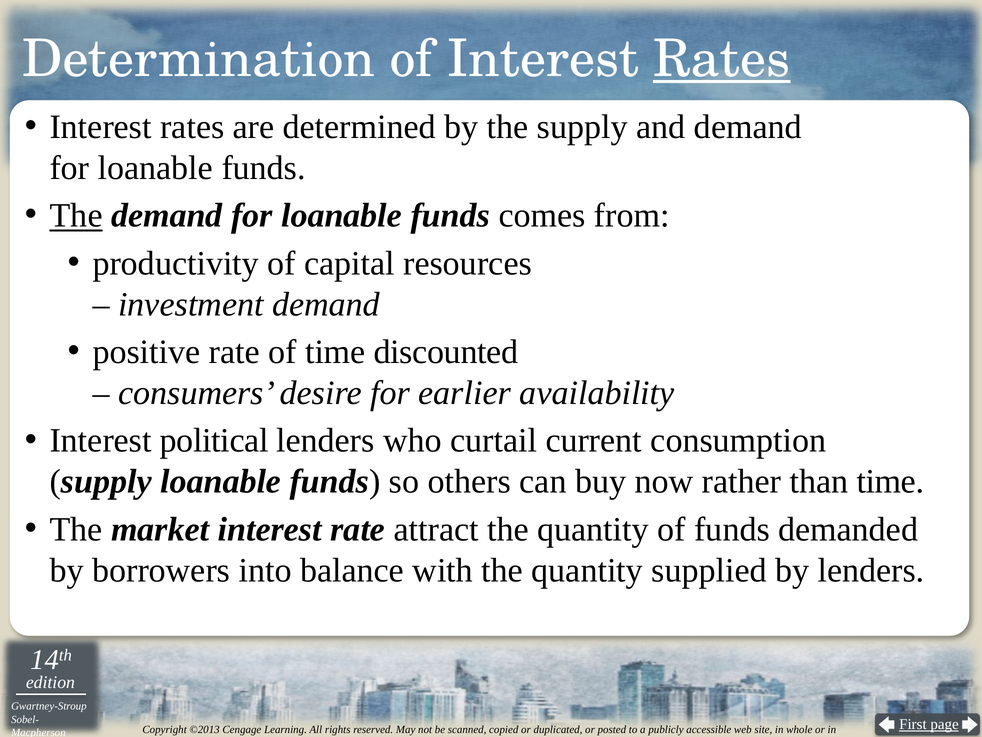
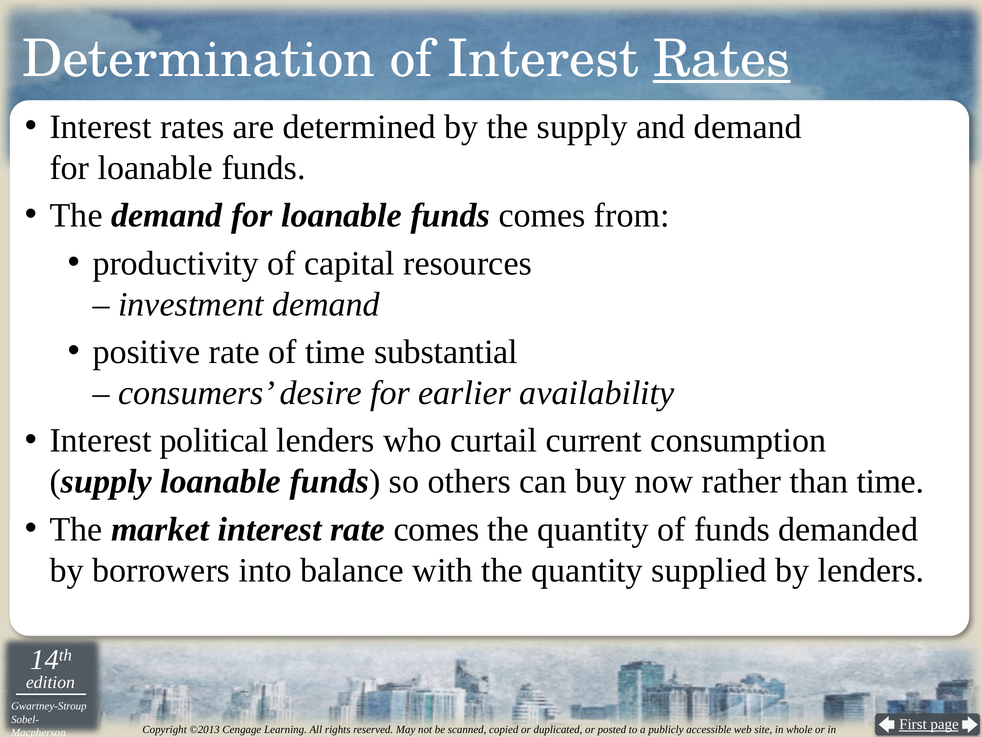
The underline: present -> none (76, 215)
discounted: discounted -> substantial (446, 352)
rate attract: attract -> comes (436, 529)
